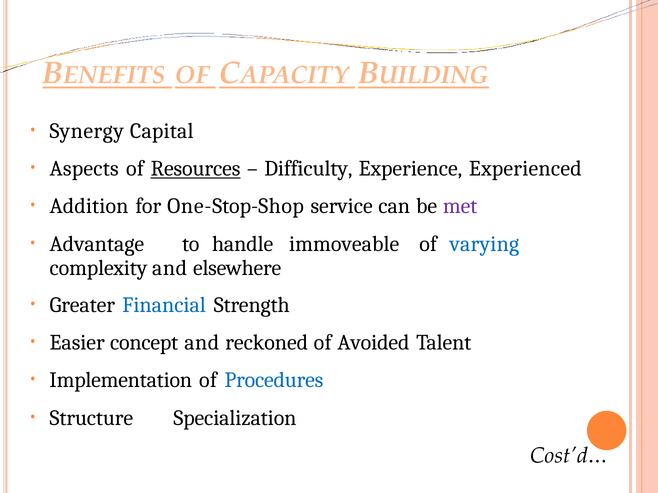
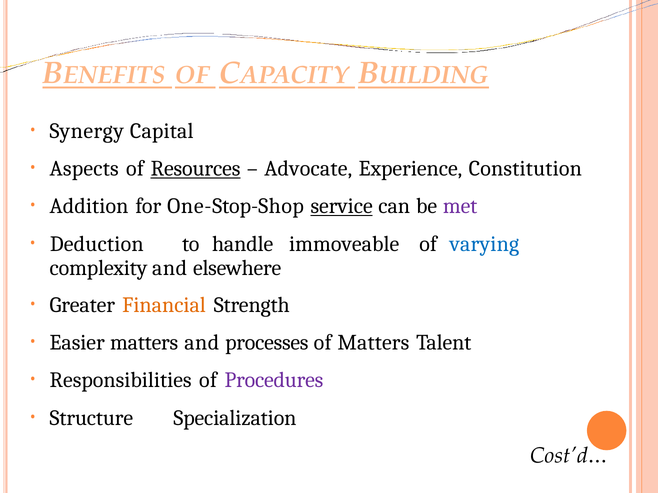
Difficulty: Difficulty -> Advocate (308, 169)
Experienced: Experienced -> Constitution (525, 169)
service underline: none -> present (342, 206)
Advantage: Advantage -> Deduction (97, 244)
Financial colour: blue -> orange (164, 305)
Easier concept: concept -> matters (144, 343)
reckoned: reckoned -> processes (267, 343)
of Avoided: Avoided -> Matters (373, 343)
Implementation: Implementation -> Responsibilities (121, 381)
Procedures colour: blue -> purple (274, 381)
